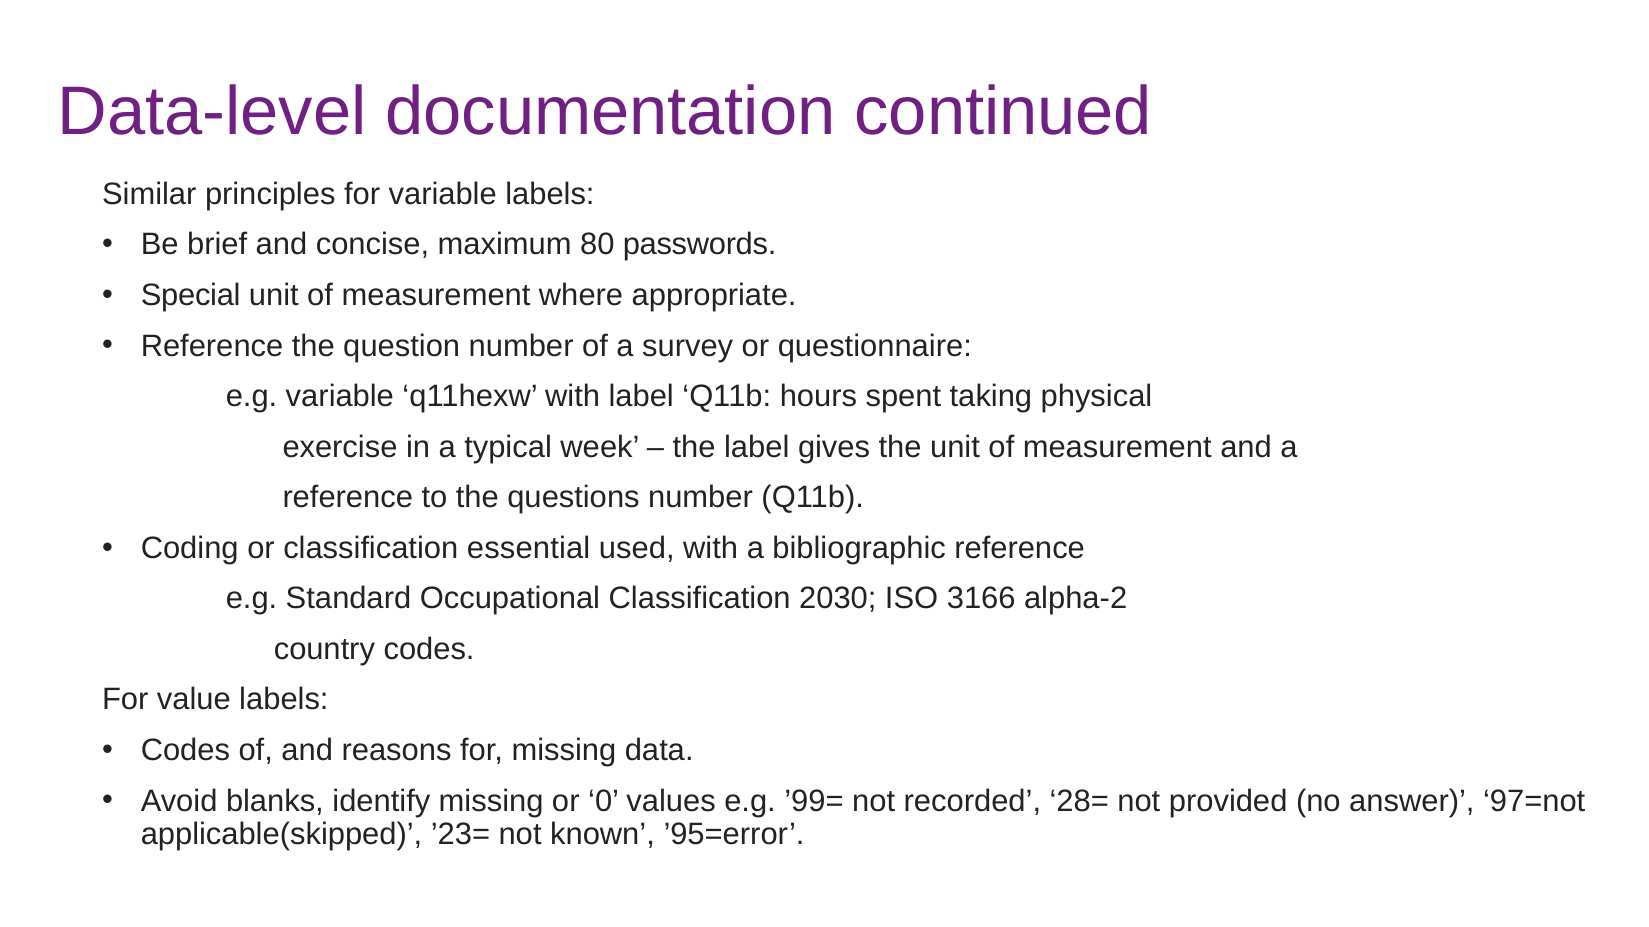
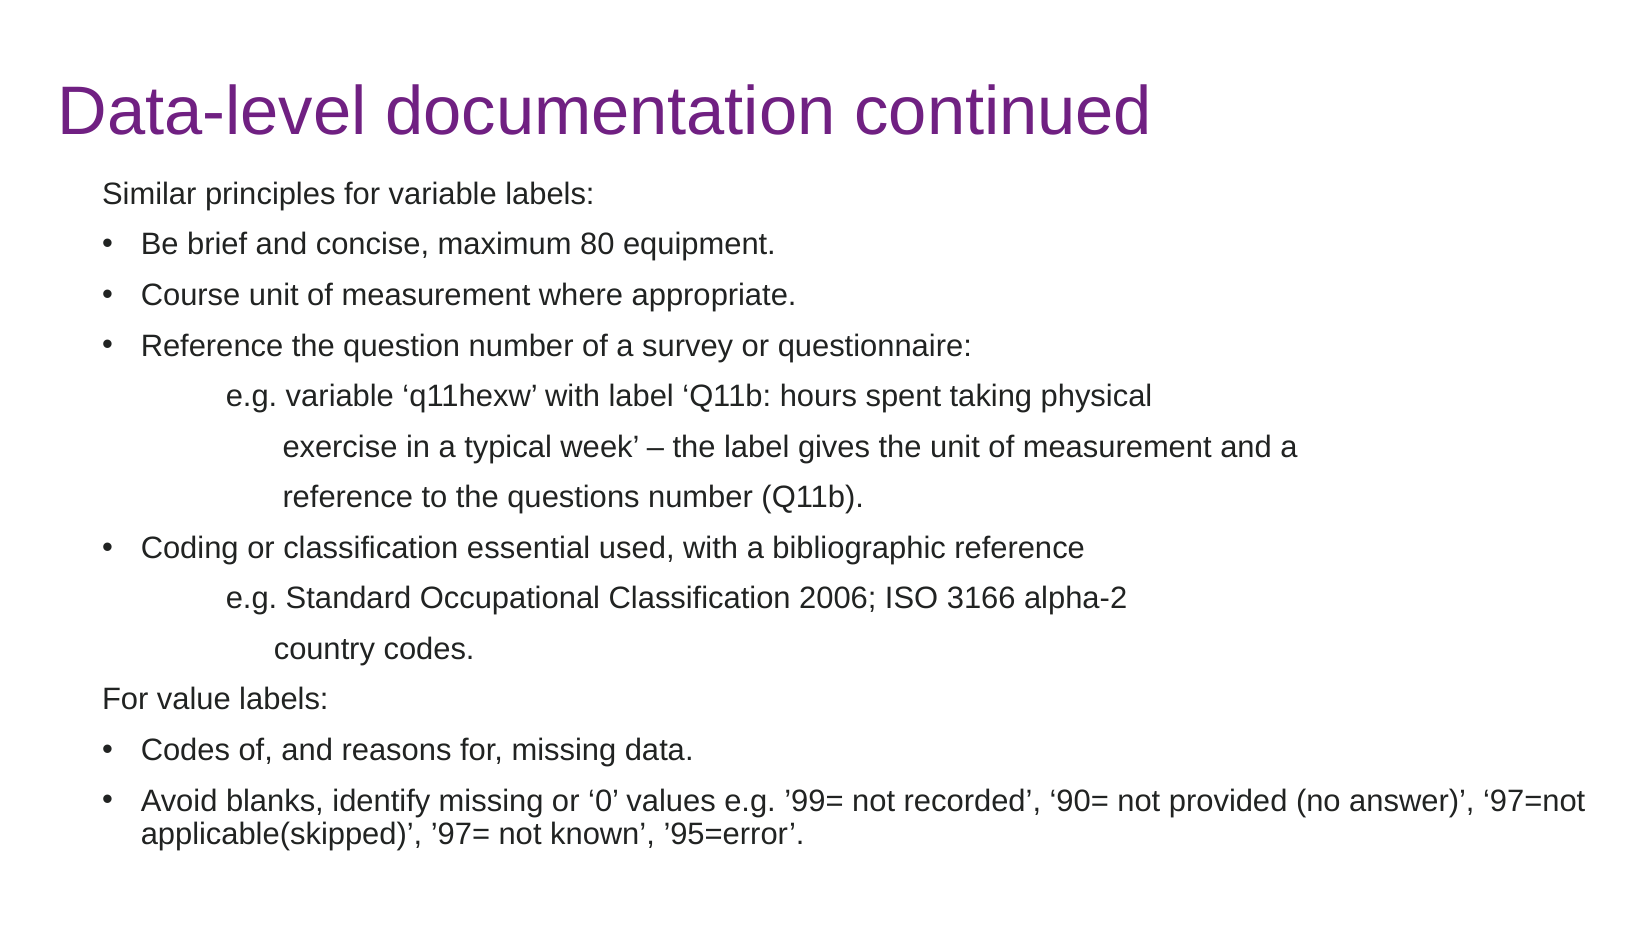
passwords: passwords -> equipment (699, 245)
Special: Special -> Course (191, 295)
2030: 2030 -> 2006 (838, 599)
28=: 28= -> 90= (1079, 801)
’23=: ’23= -> ’97= (460, 835)
